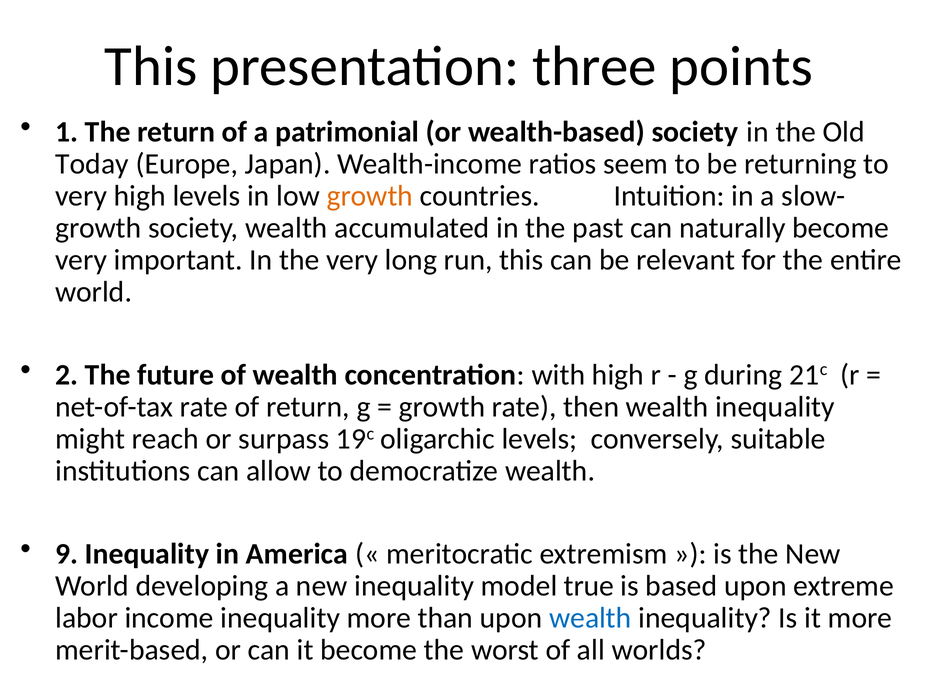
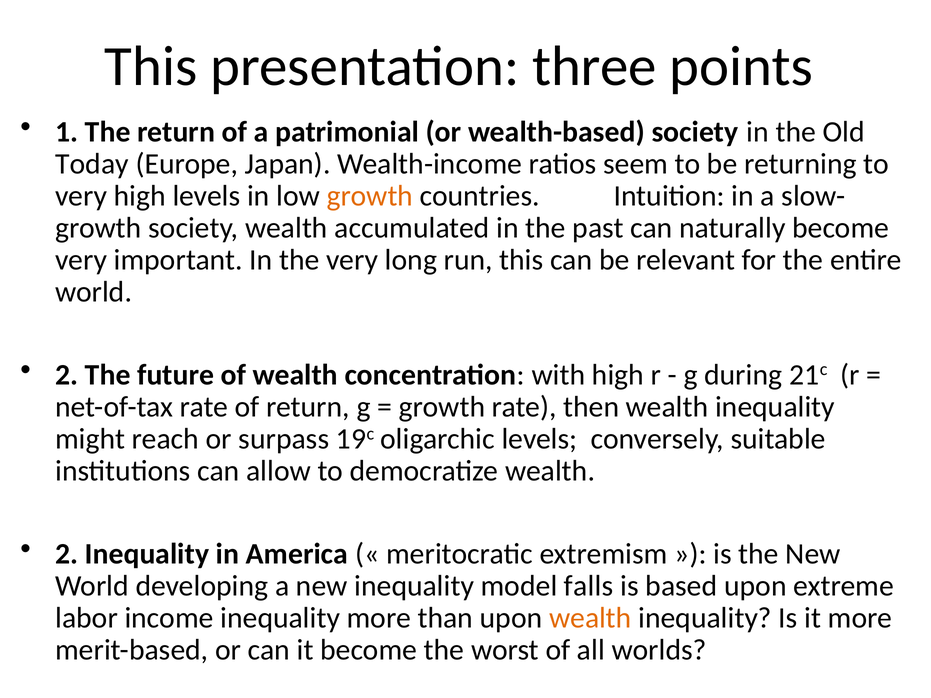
9: 9 -> 2 (67, 554)
true: true -> falls (589, 586)
wealth colour: blue -> orange (590, 618)
